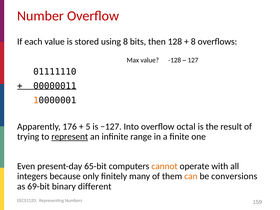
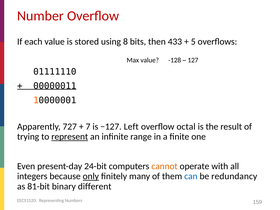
128: 128 -> 433 (175, 42)
8: 8 -> 5 (193, 42)
176: 176 -> 727 (70, 127)
5: 5 -> 7 (88, 127)
Into: Into -> Left (131, 127)
65-bit: 65-bit -> 24-bit (95, 166)
only underline: none -> present (91, 176)
can colour: orange -> blue (191, 176)
conversions: conversions -> redundancy (234, 176)
69-bit: 69-bit -> 81-bit (39, 186)
